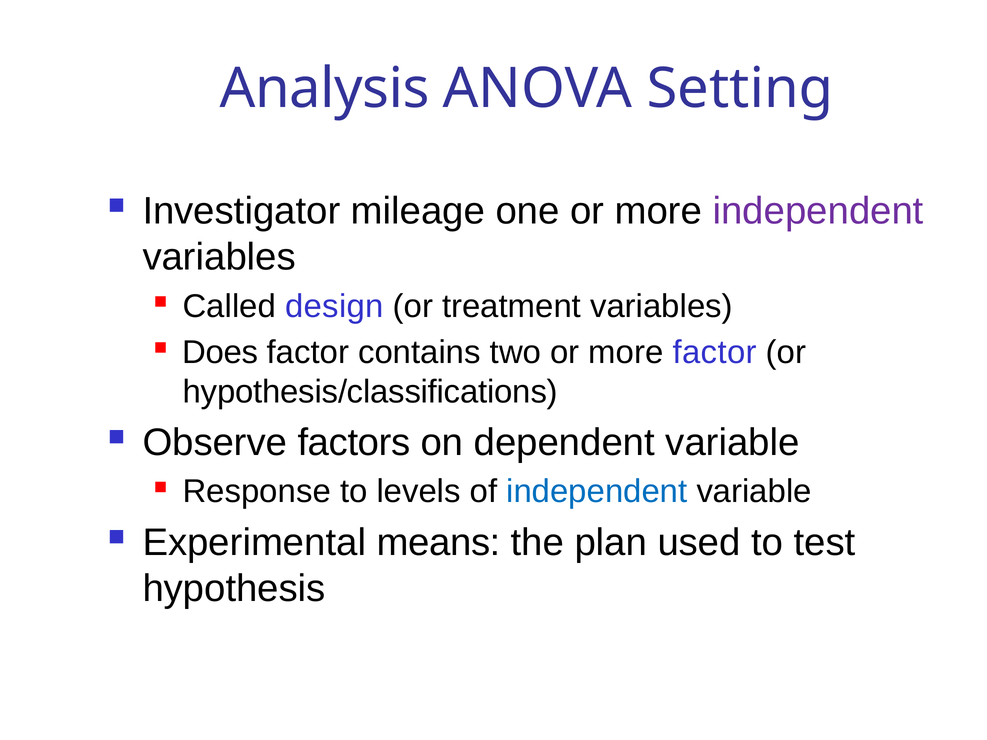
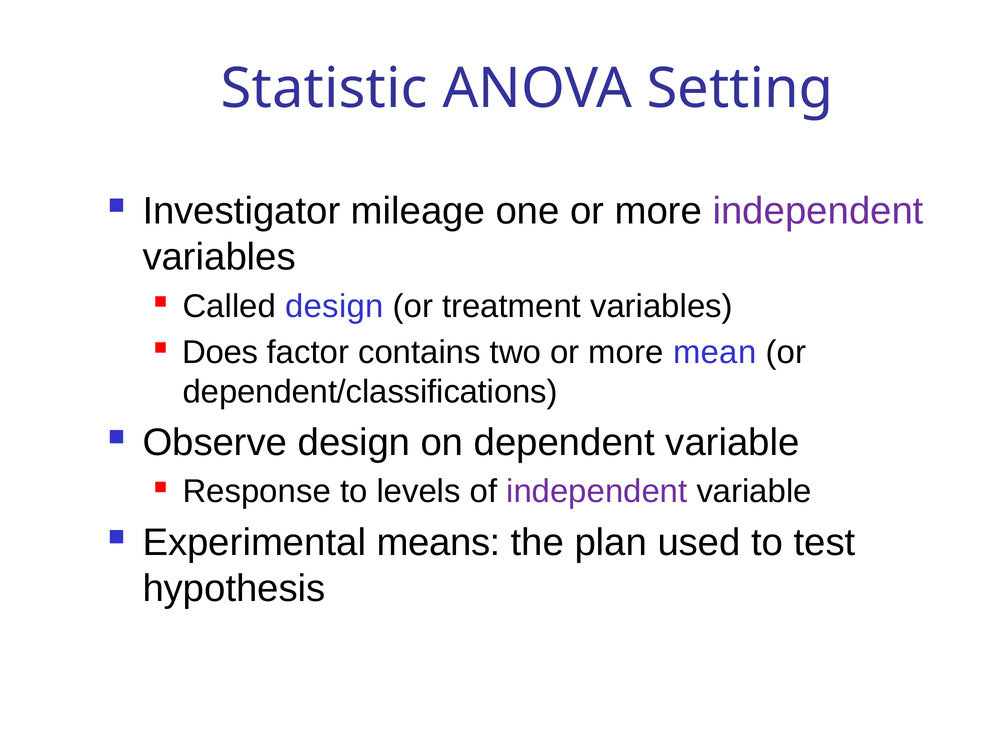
Analysis: Analysis -> Statistic (324, 89)
more factor: factor -> mean (715, 352)
hypothesis/classifications: hypothesis/classifications -> dependent/classifications (370, 392)
Observe factors: factors -> design (354, 443)
independent colour: blue -> purple (597, 492)
